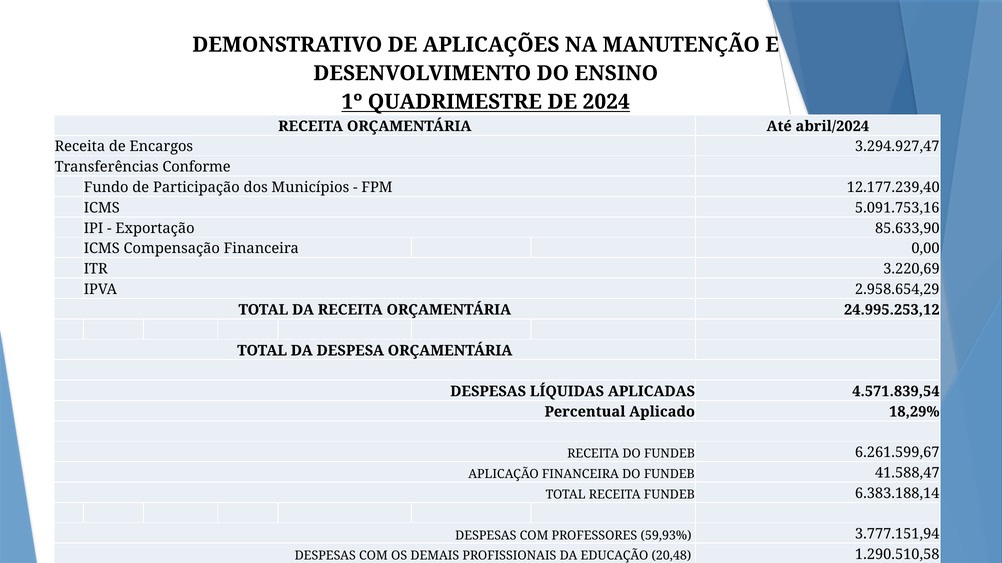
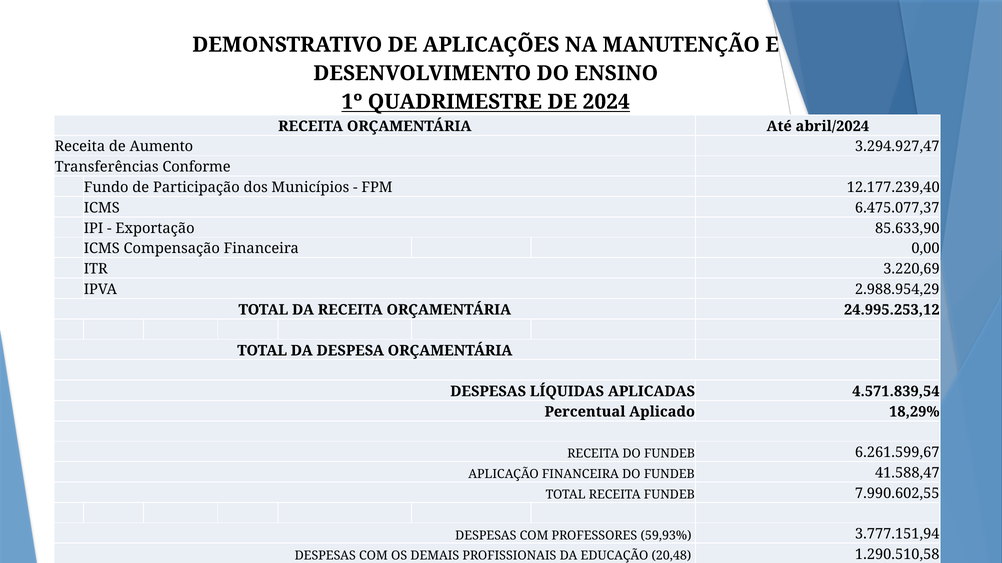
Encargos: Encargos -> Aumento (161, 147)
5.091.753,16: 5.091.753,16 -> 6.475.077,37 (897, 208)
2.958.654,29: 2.958.654,29 -> 2.988.954,29 (897, 290)
6.383.188,14: 6.383.188,14 -> 7.990.602,55 (897, 494)
